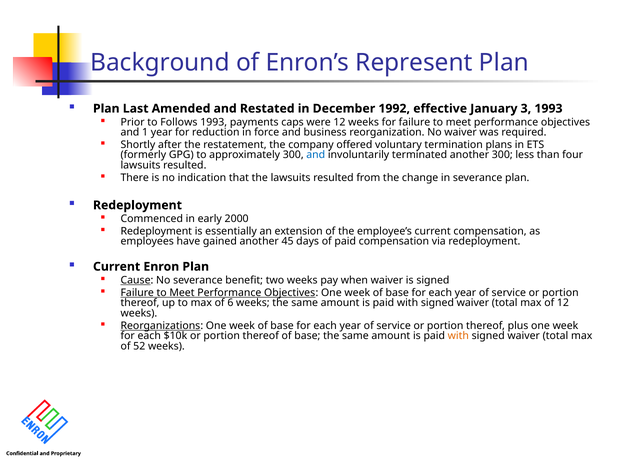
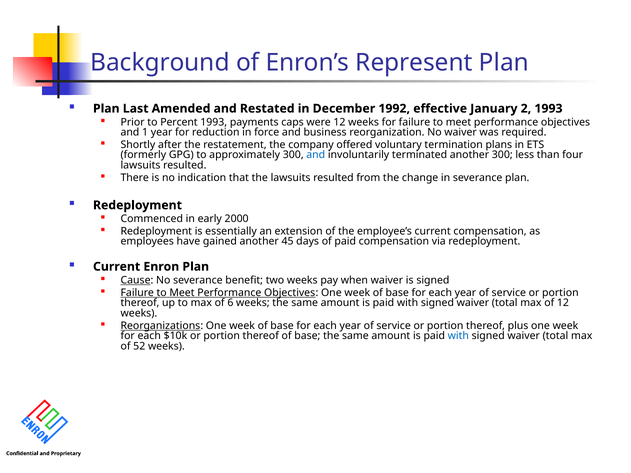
3: 3 -> 2 (526, 109)
Follows: Follows -> Percent (179, 122)
with colour: orange -> blue (458, 336)
